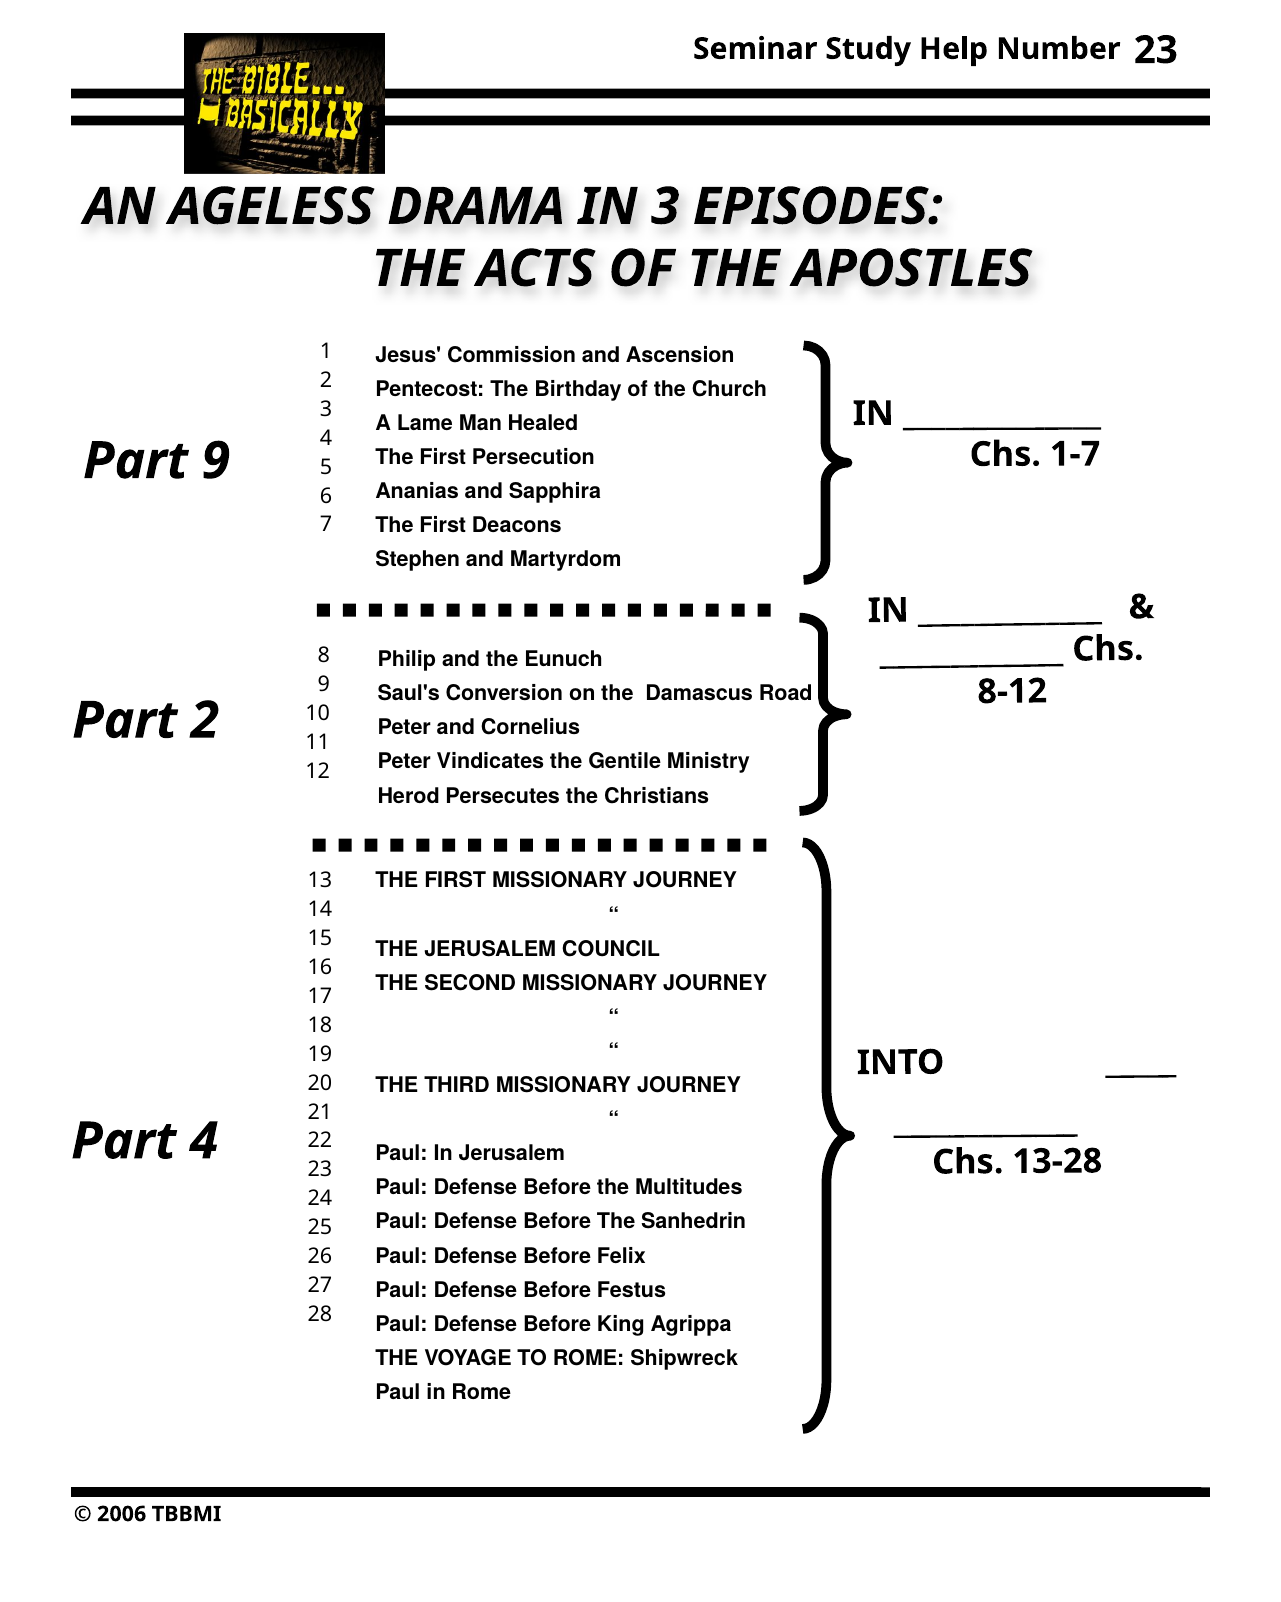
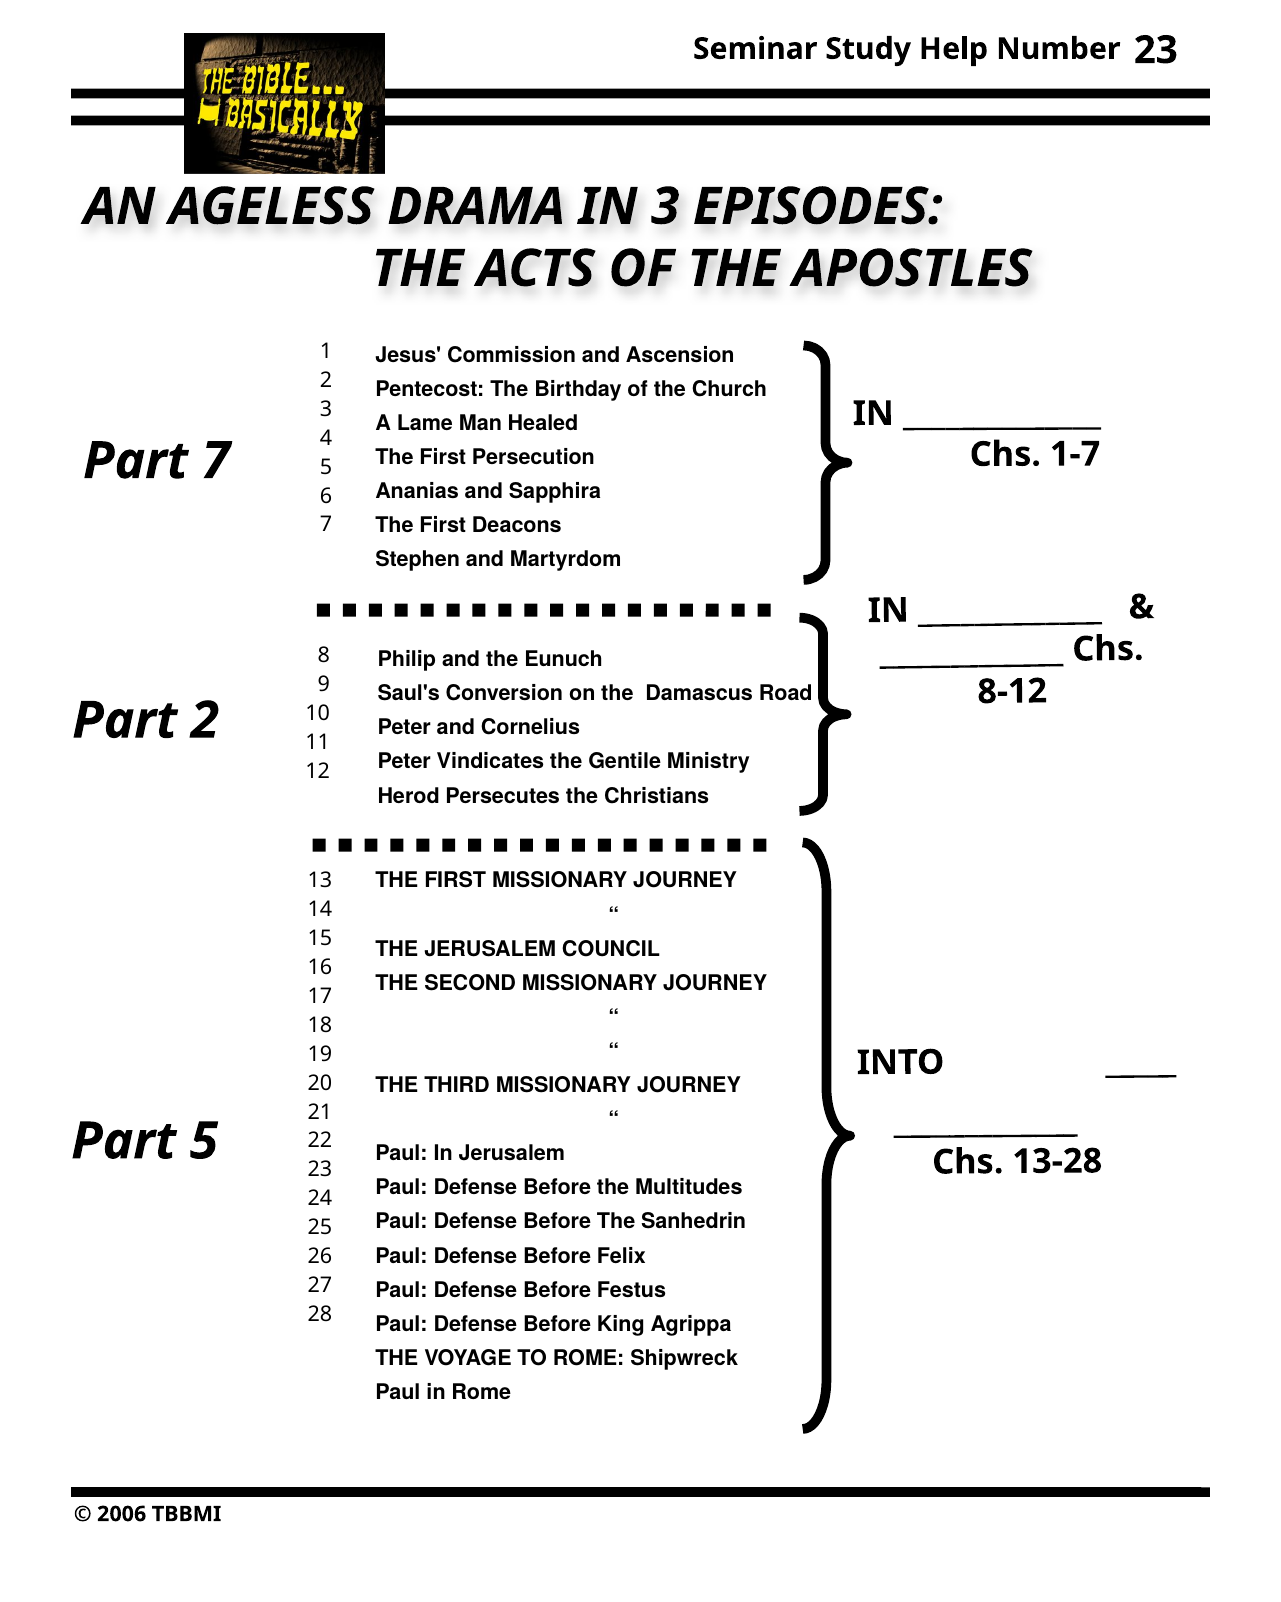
Part 9: 9 -> 7 (216, 461)
Part 4: 4 -> 5 (204, 1142)
